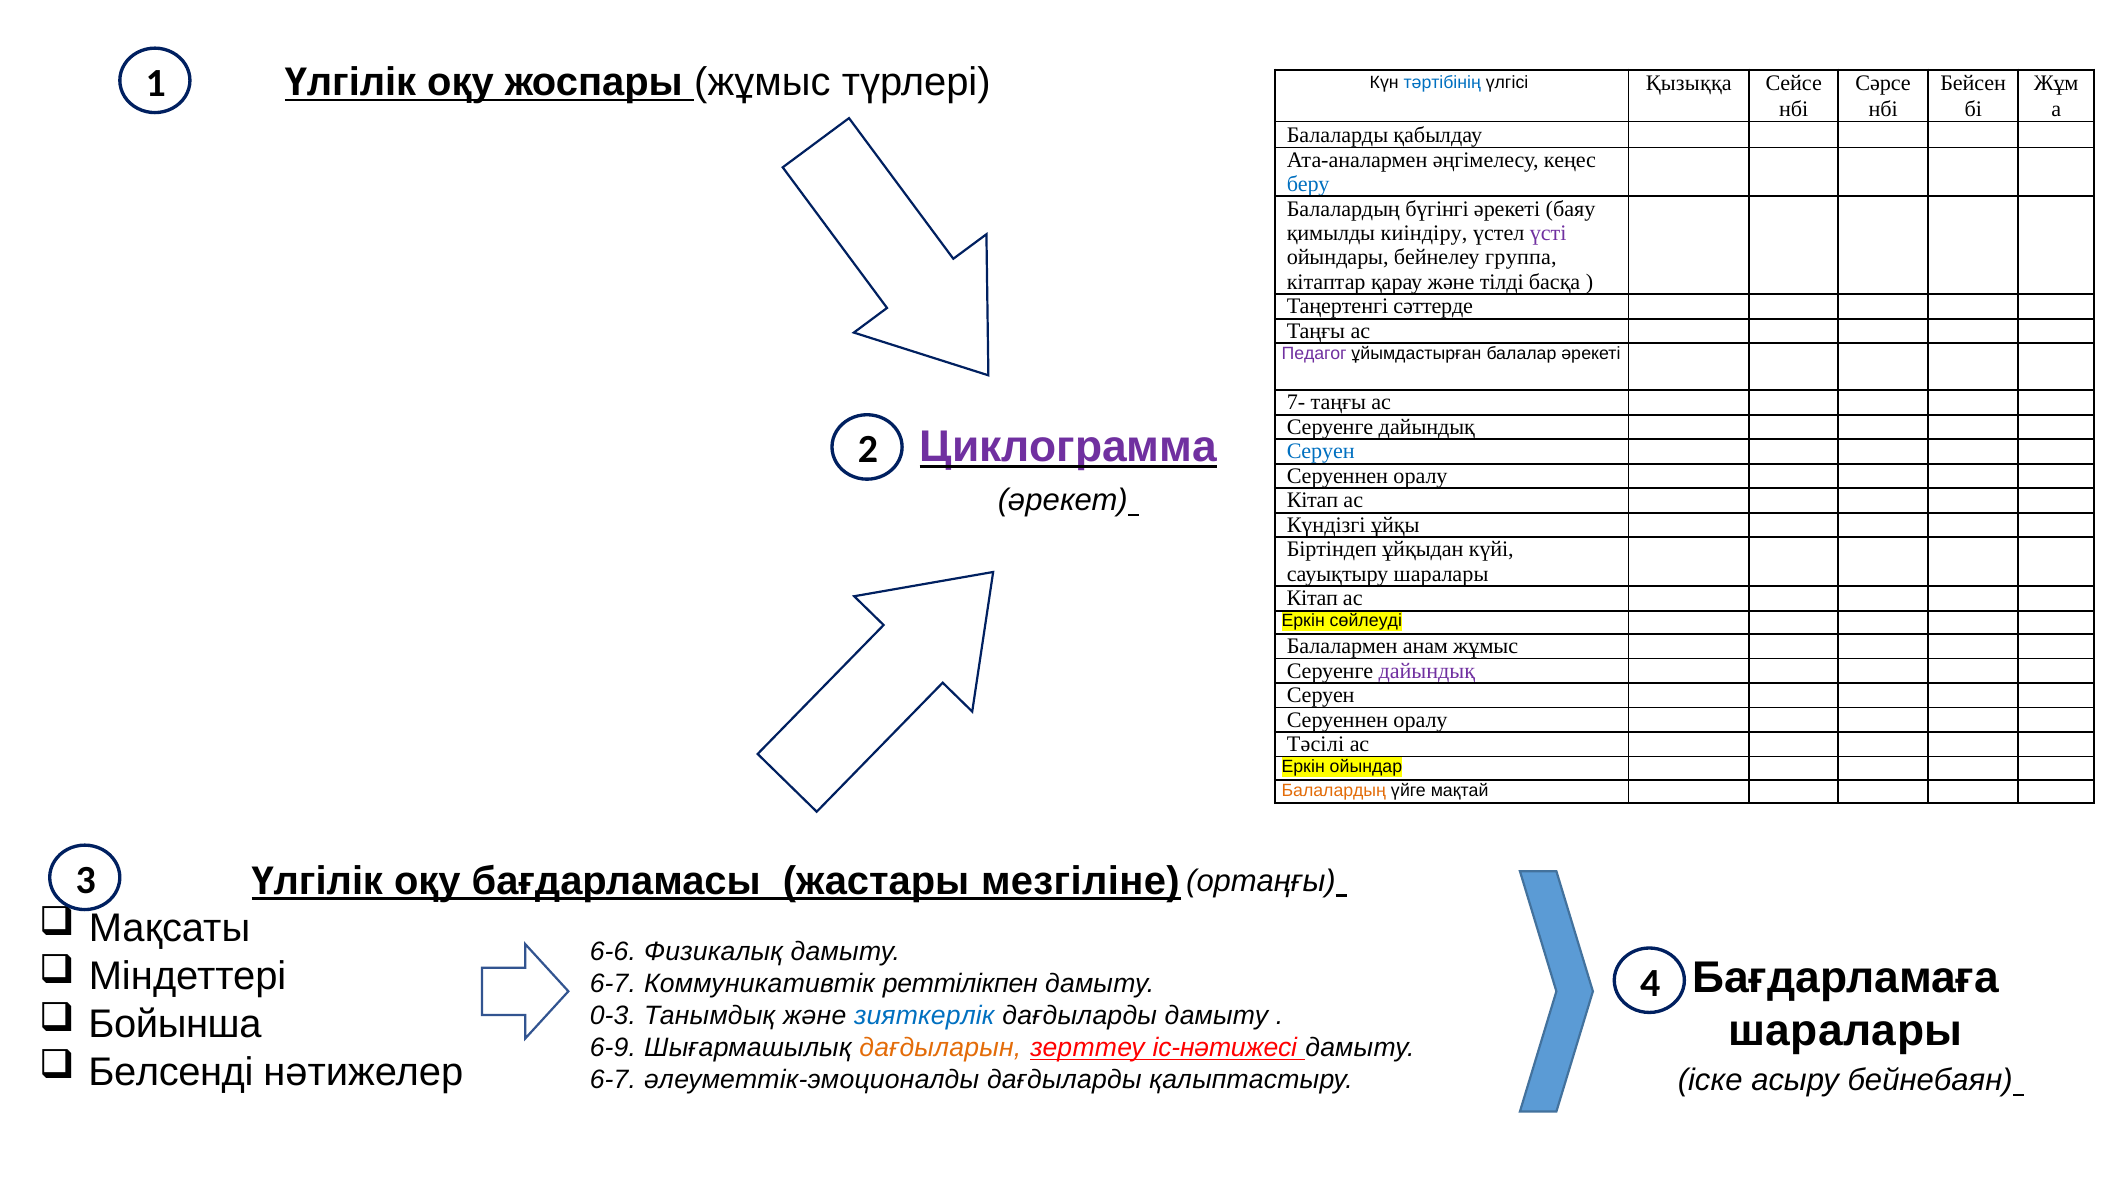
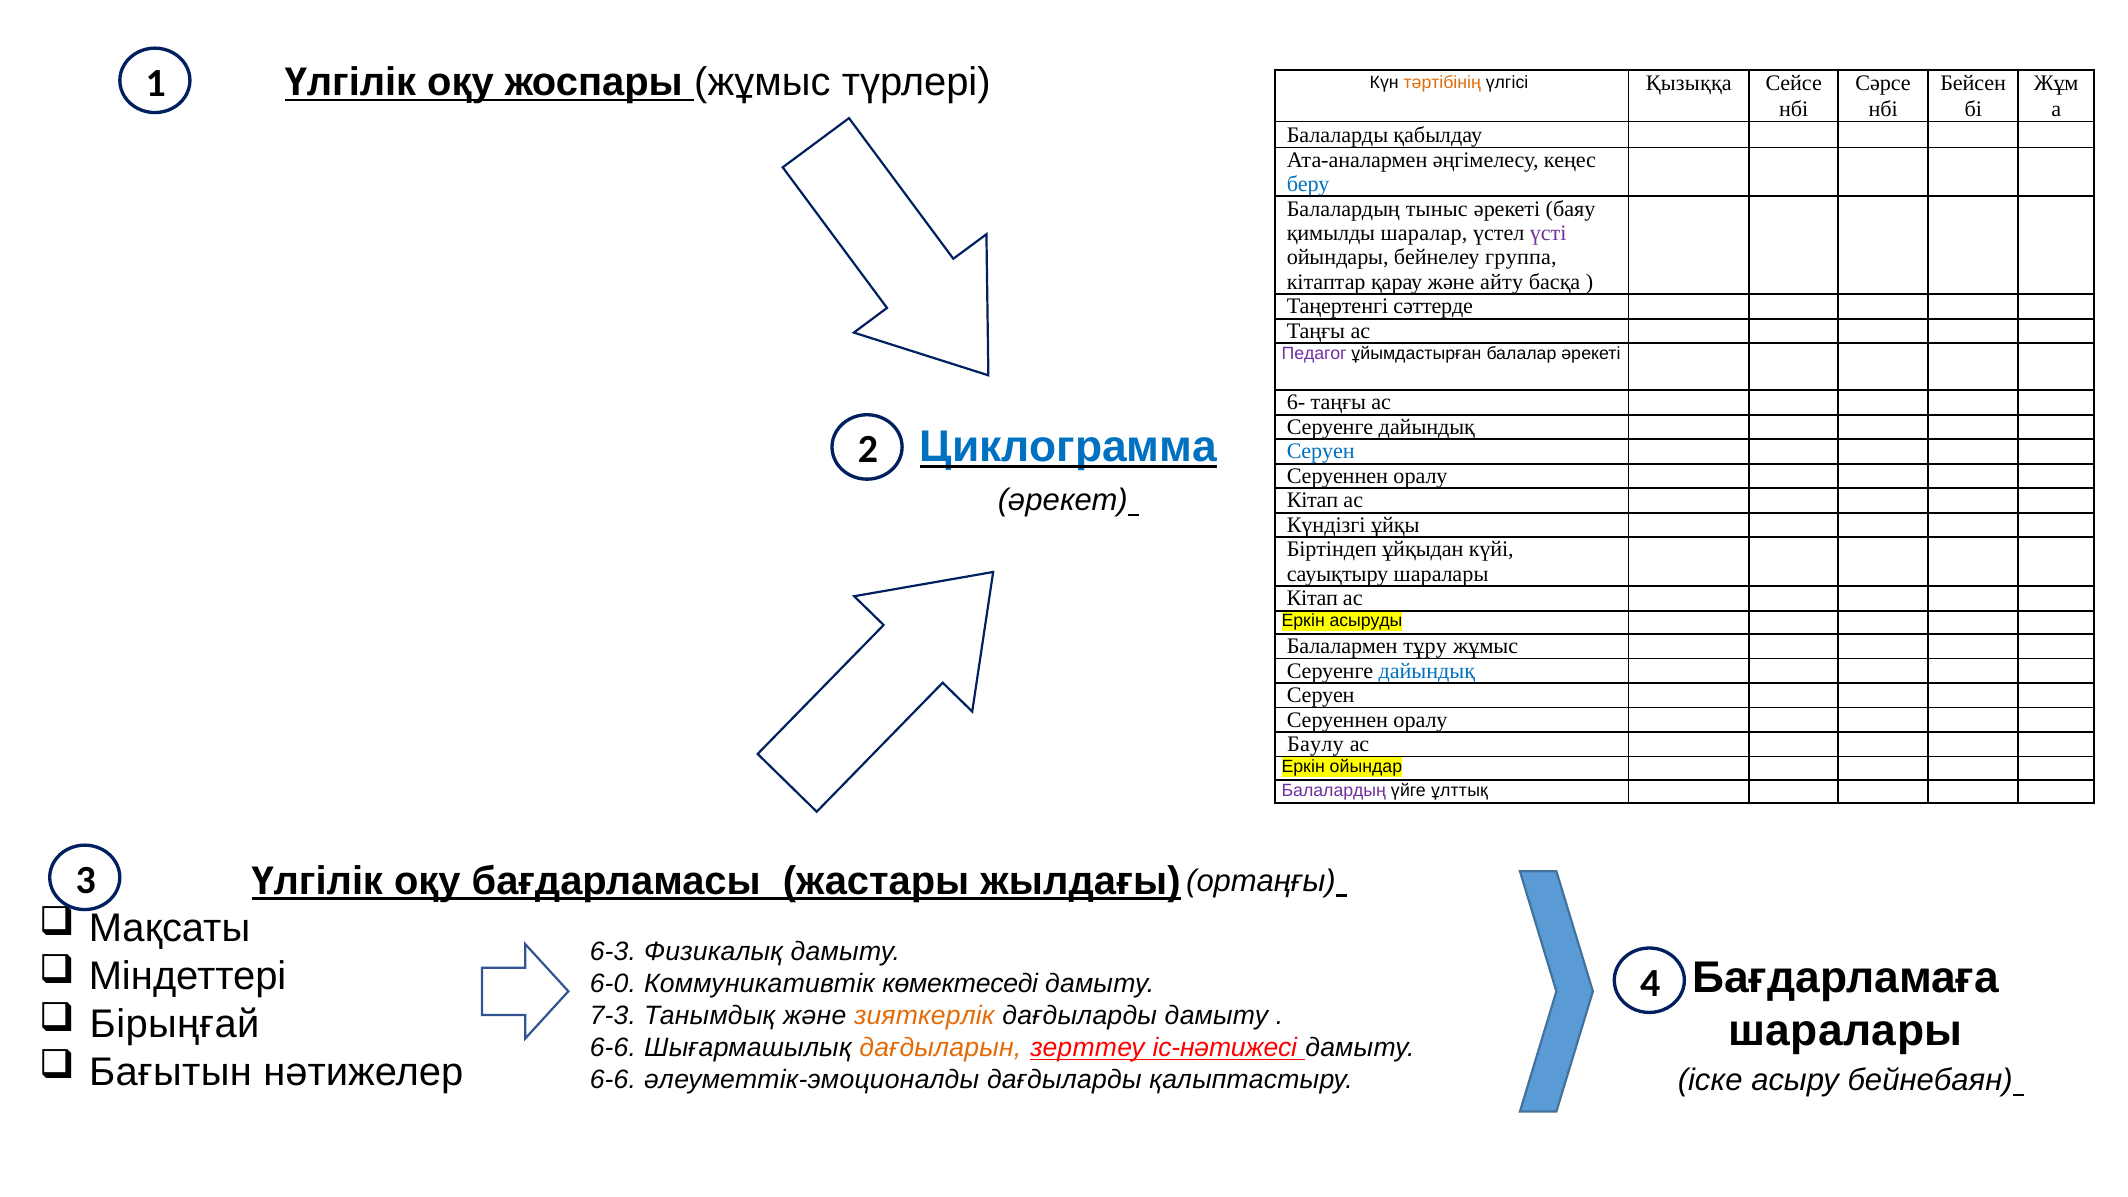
тәртібінің colour: blue -> orange (1442, 83)
бүгінгі: бүгінгі -> тыныс (1437, 209)
киіндіру: киіндіру -> шаралар (1424, 233)
тілді: тілді -> айту (1502, 282)
7-: 7- -> 6- (1296, 402)
Циклограмма colour: purple -> blue (1068, 447)
сөйлеуді: сөйлеуді -> асыруды (1366, 621)
анам: анам -> тұру (1425, 646)
дайындық colour: purple -> blue (1427, 671)
Тәсілі: Тәсілі -> Баулу (1315, 744)
Балалардың colour: orange -> purple (1334, 790)
мақтай: мақтай -> ұлттық (1460, 790)
мезгіліне: мезгіліне -> жылдағы (1080, 881)
6-6: 6-6 -> 6-3 (613, 952)
6-7: 6-7 -> 6-0 (613, 984)
реттілікпен: реттілікпен -> көмектеседі (960, 984)
0-3: 0-3 -> 7-3 (613, 1016)
зияткерлік colour: blue -> orange (924, 1016)
Бойынша: Бойынша -> Бірыңғай (175, 1024)
6-9: 6-9 -> 6-6 (613, 1048)
Белсенді: Белсенді -> Бағытын (170, 1072)
6-7: 6-7 -> 6-6 (613, 1080)
